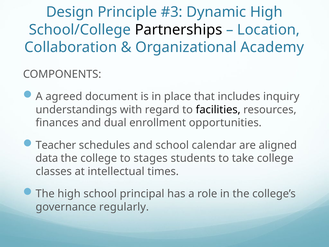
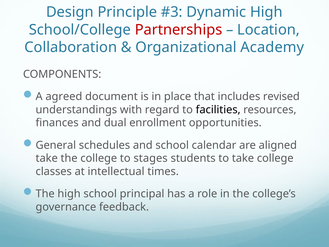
Partnerships colour: black -> red (179, 30)
inquiry: inquiry -> revised (281, 96)
Teacher: Teacher -> General (56, 145)
data: data -> take (47, 158)
regularly: regularly -> feedback (124, 207)
